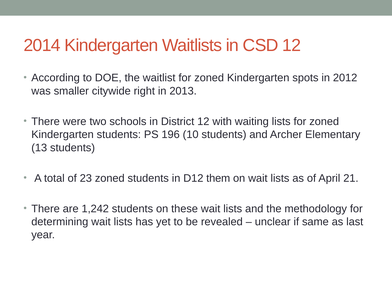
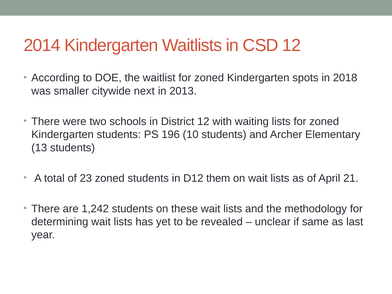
2012: 2012 -> 2018 (345, 78)
right: right -> next (144, 91)
